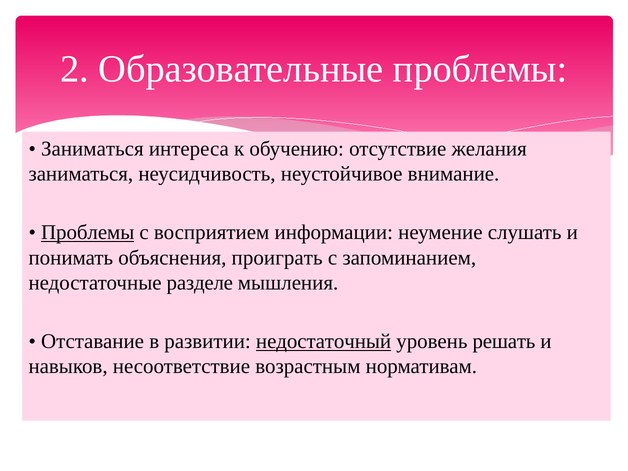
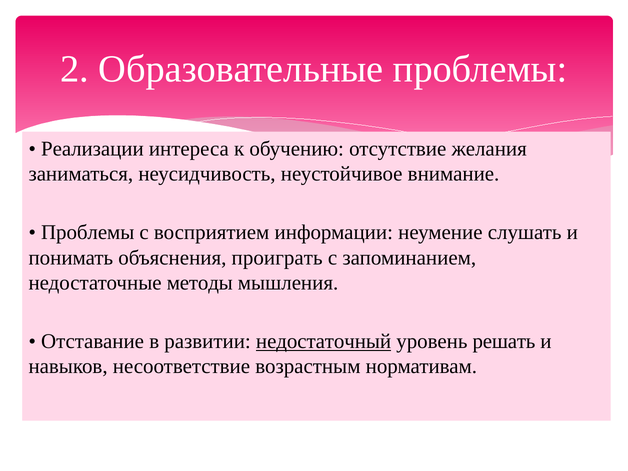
Заниматься: Заниматься -> Реализации (92, 149)
Проблемы underline: present -> none (88, 233)
разделе: разделе -> методы (200, 283)
